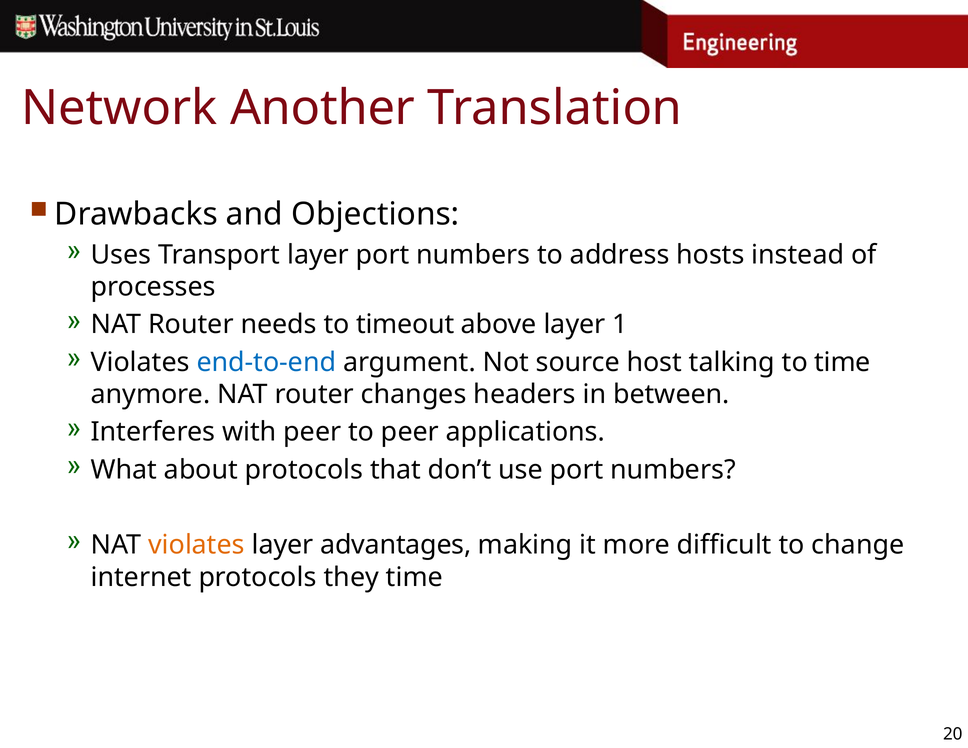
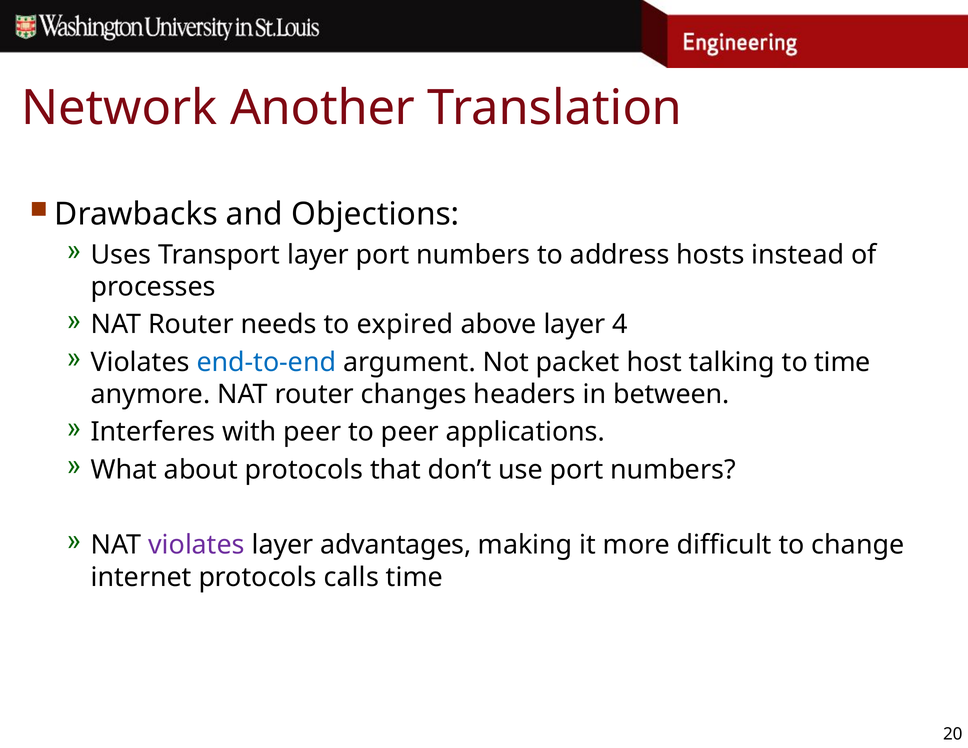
timeout: timeout -> expired (405, 325)
1: 1 -> 4 (620, 325)
source: source -> packet (578, 362)
violates colour: orange -> purple (196, 545)
they: they -> calls (351, 577)
